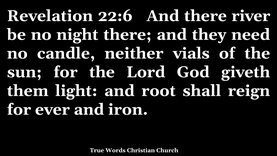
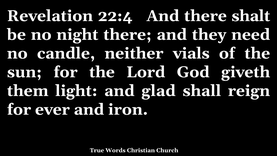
22:6: 22:6 -> 22:4 (115, 16)
river: river -> shalt (251, 16)
root: root -> glad (159, 91)
